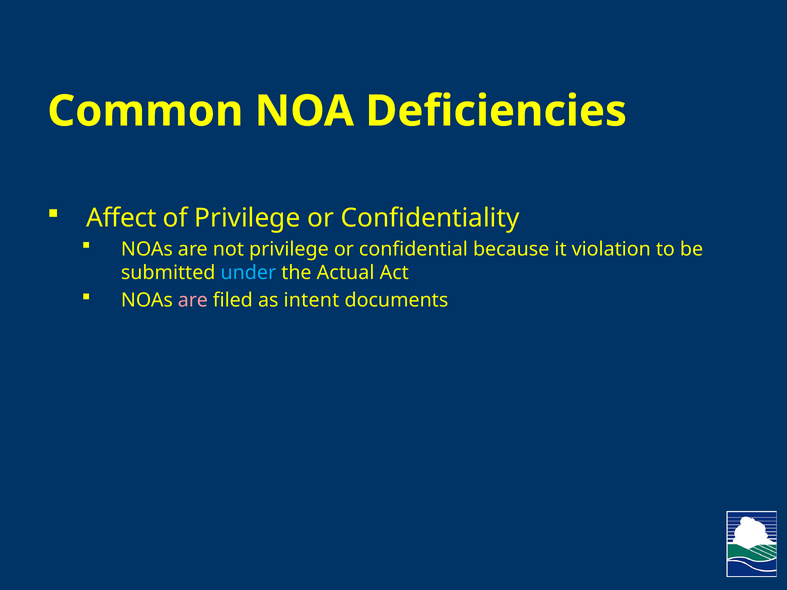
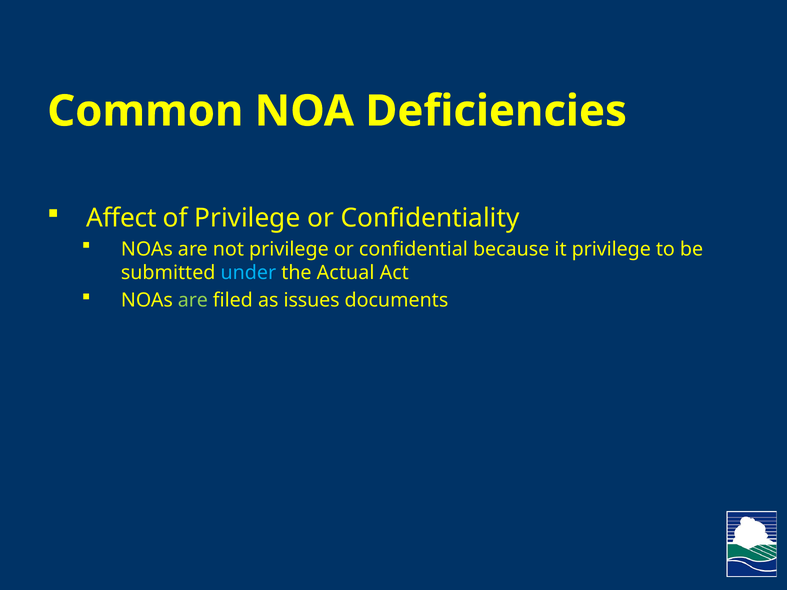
it violation: violation -> privilege (611, 249)
are colour: pink -> light green (193, 300)
intent: intent -> issues (312, 300)
